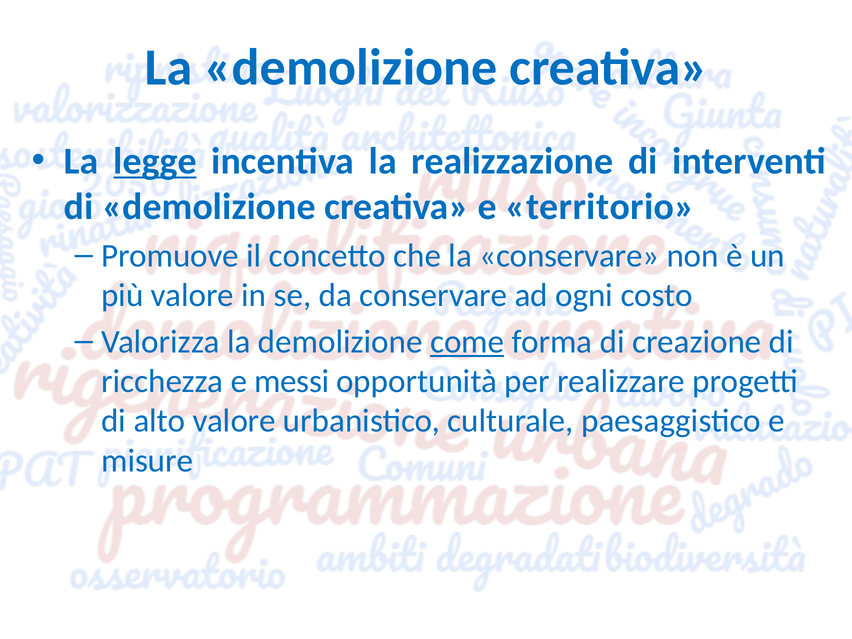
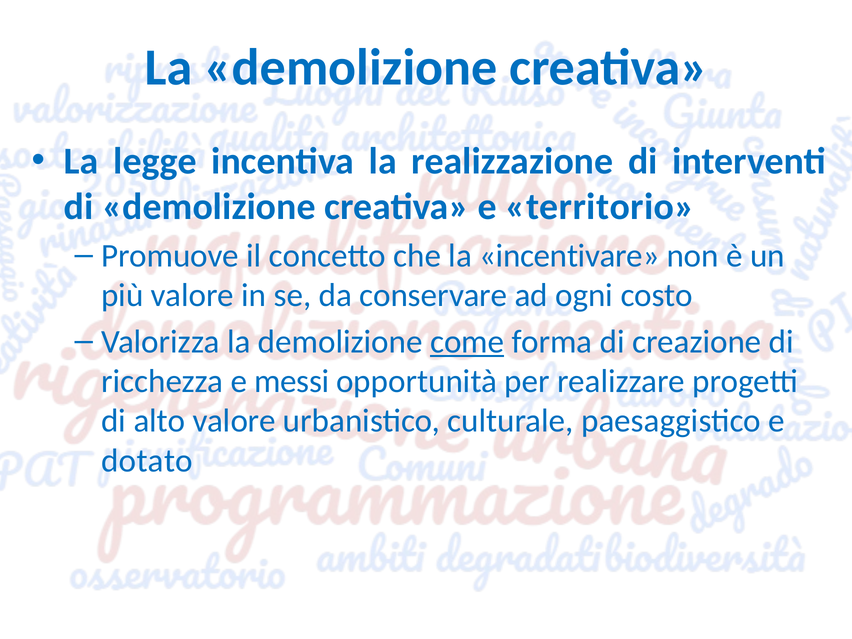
legge underline: present -> none (155, 161)
la conservare: conservare -> incentivare (569, 256)
misure: misure -> dotato (147, 461)
